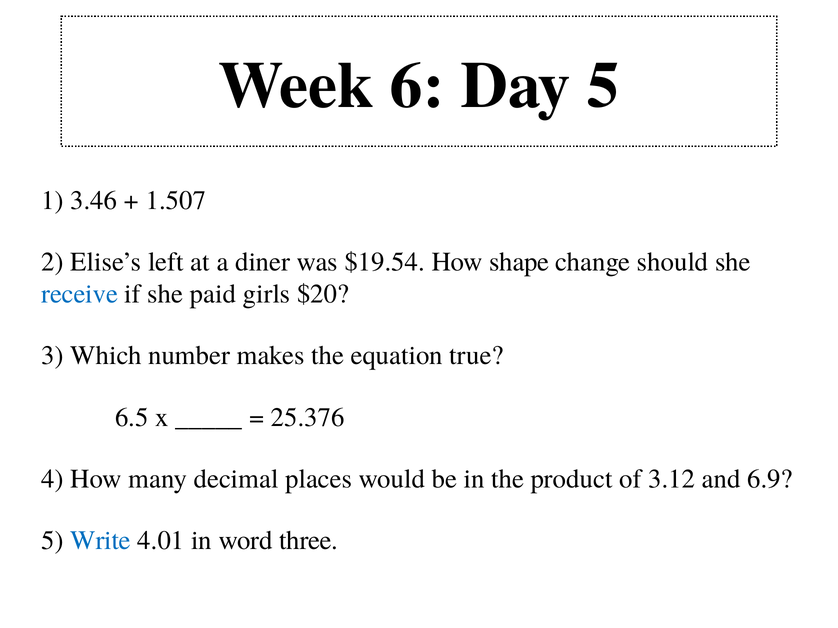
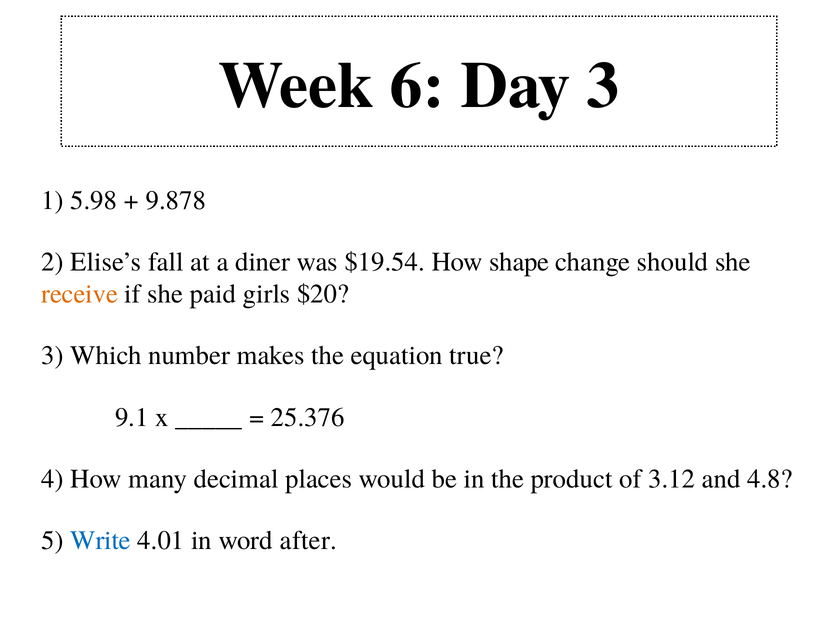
Day 5: 5 -> 3 (603, 86)
3.46: 3.46 -> 5.98 (94, 201)
1.507: 1.507 -> 9.878 (176, 201)
left: left -> fall (166, 262)
receive colour: blue -> orange (80, 294)
6.5: 6.5 -> 9.1 (132, 418)
6.9: 6.9 -> 4.8 (770, 479)
three: three -> after (308, 541)
